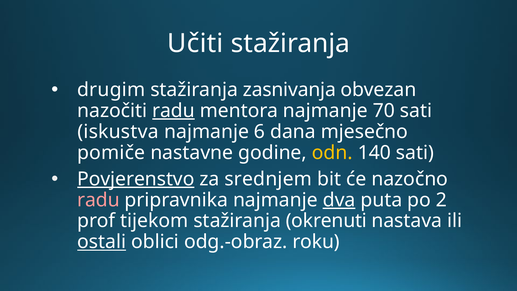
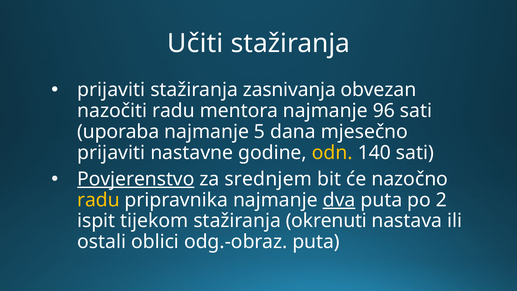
drugim: drugim -> prijaviti (111, 90)
radu underline: present -> none (173, 111)
70: 70 -> 96 (384, 111)
iskustva: iskustva -> uporaba (118, 132)
6: 6 -> 5 (260, 132)
pomiče: pomiče -> prijaviti (111, 153)
radu colour: pink -> yellow (98, 200)
prof: prof -> ispit (96, 221)
ostali underline: present -> none (102, 242)
odg.-obraz roku: roku -> puta (316, 242)
